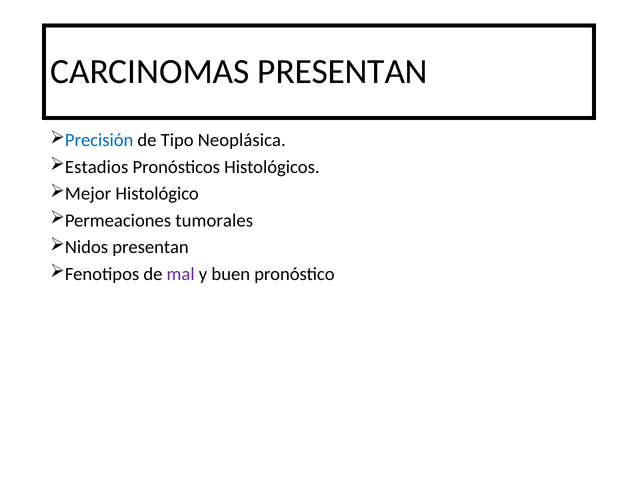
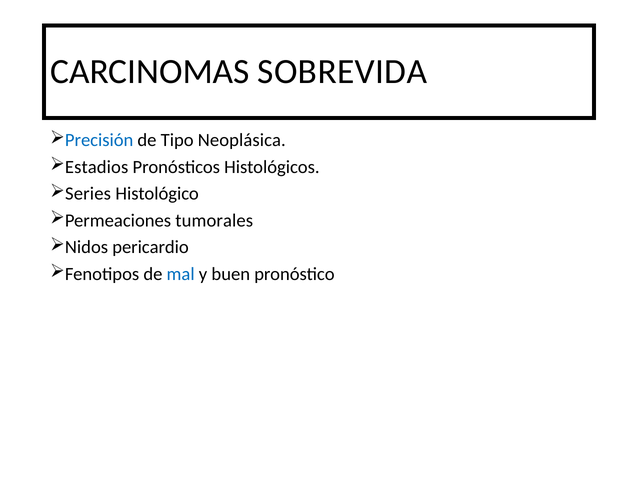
CARCINOMAS PRESENTAN: PRESENTAN -> SOBREVIDA (342, 71)
Mejor: Mejor -> Series (88, 194)
Nidos presentan: presentan -> pericardio (151, 248)
mal colour: purple -> blue (181, 274)
